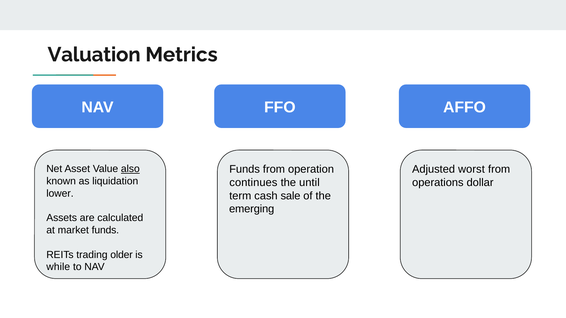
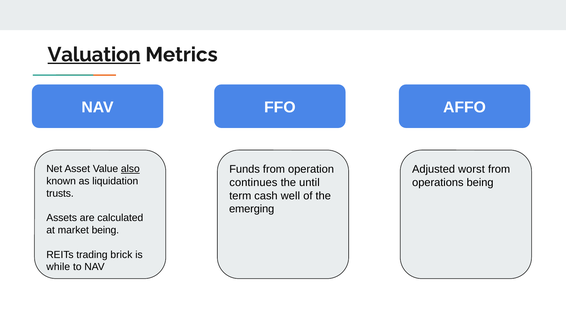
Valuation underline: none -> present (94, 55)
operations dollar: dollar -> being (480, 183)
lower: lower -> trusts (60, 194)
sale: sale -> well (290, 196)
market funds: funds -> being (105, 230)
older: older -> brick (121, 255)
